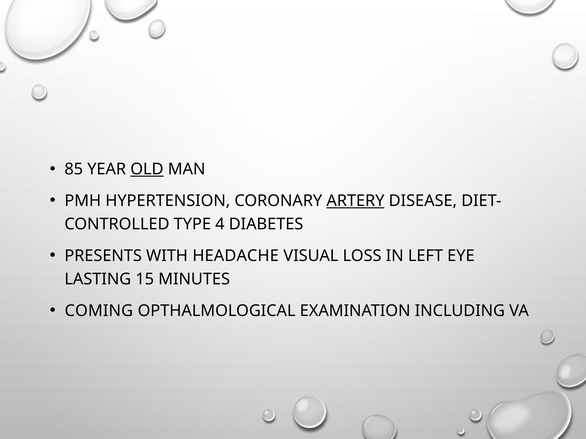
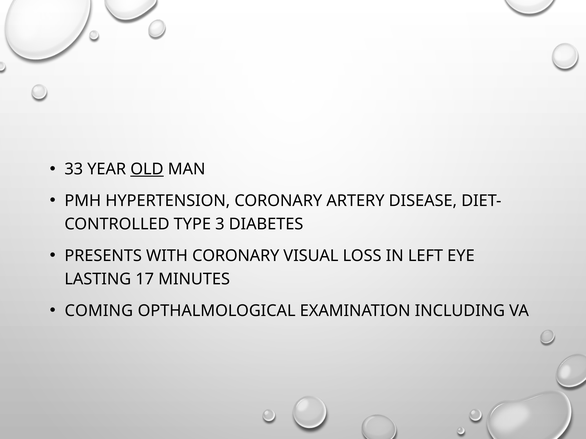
85: 85 -> 33 (74, 169)
ARTERY underline: present -> none (355, 201)
4: 4 -> 3 (220, 224)
WITH HEADACHE: HEADACHE -> CORONARY (236, 256)
15: 15 -> 17 (145, 279)
